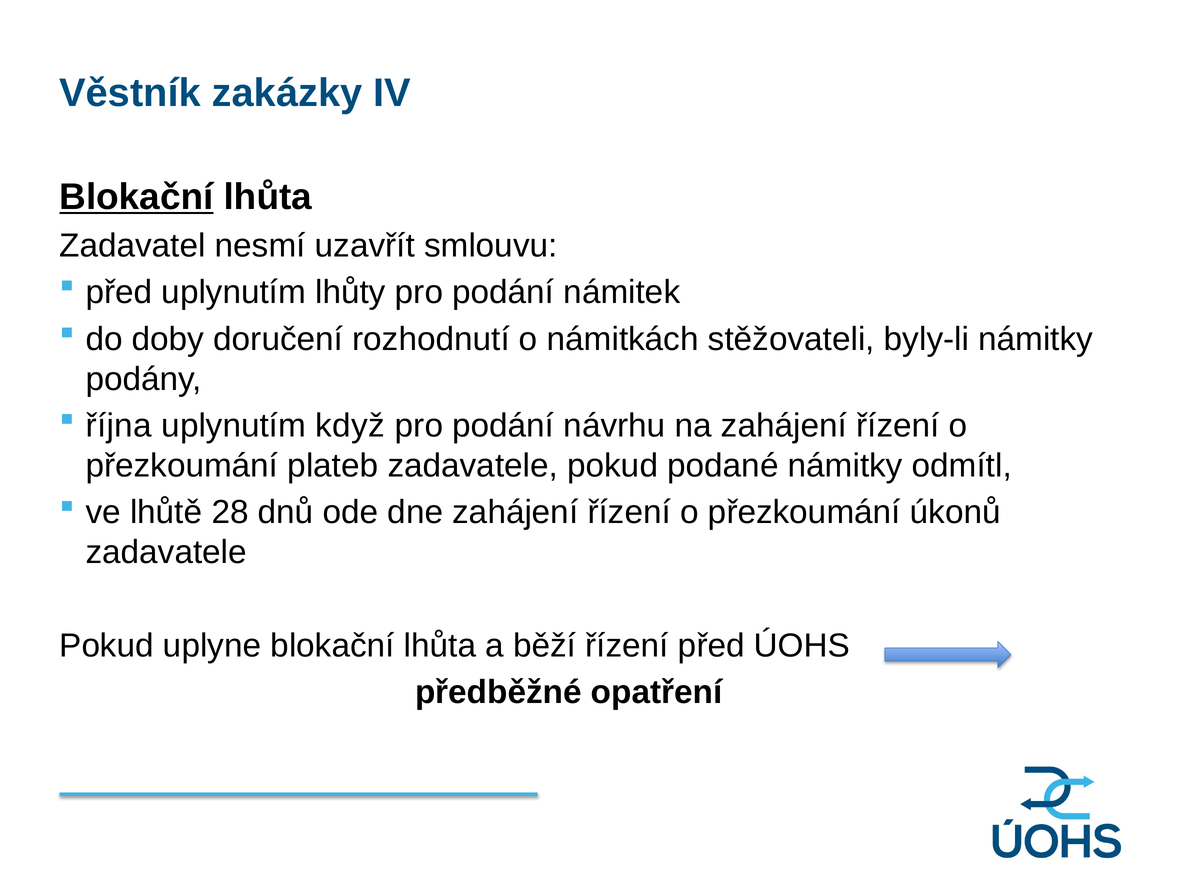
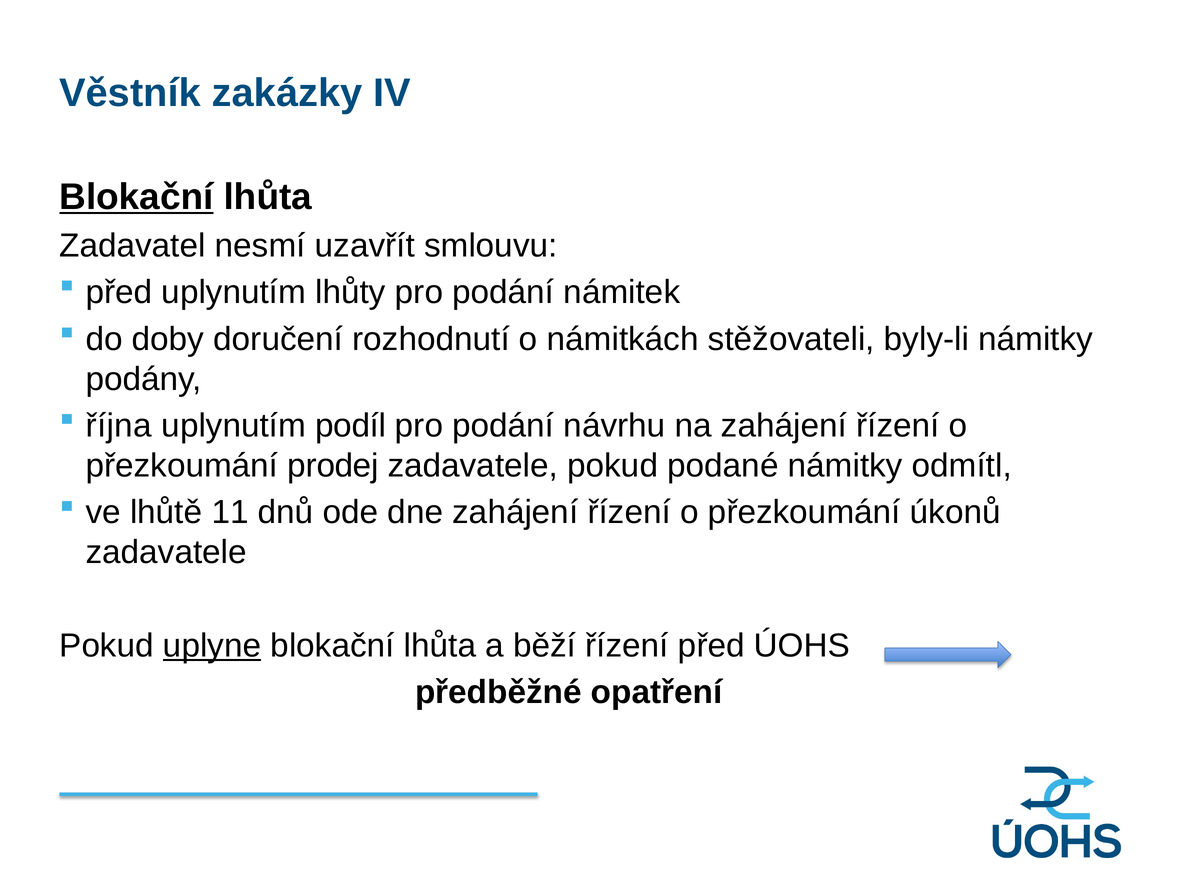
když: když -> podíl (351, 426)
plateb: plateb -> prodej (333, 466)
28: 28 -> 11 (230, 513)
uplyne underline: none -> present (212, 646)
